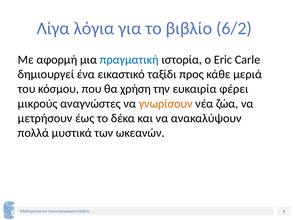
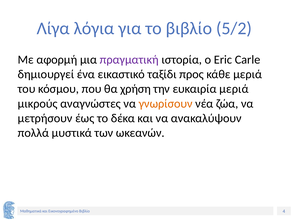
6/2: 6/2 -> 5/2 (234, 28)
πραγματική colour: blue -> purple (129, 60)
ευκαιρία φέρει: φέρει -> μεριά (234, 89)
